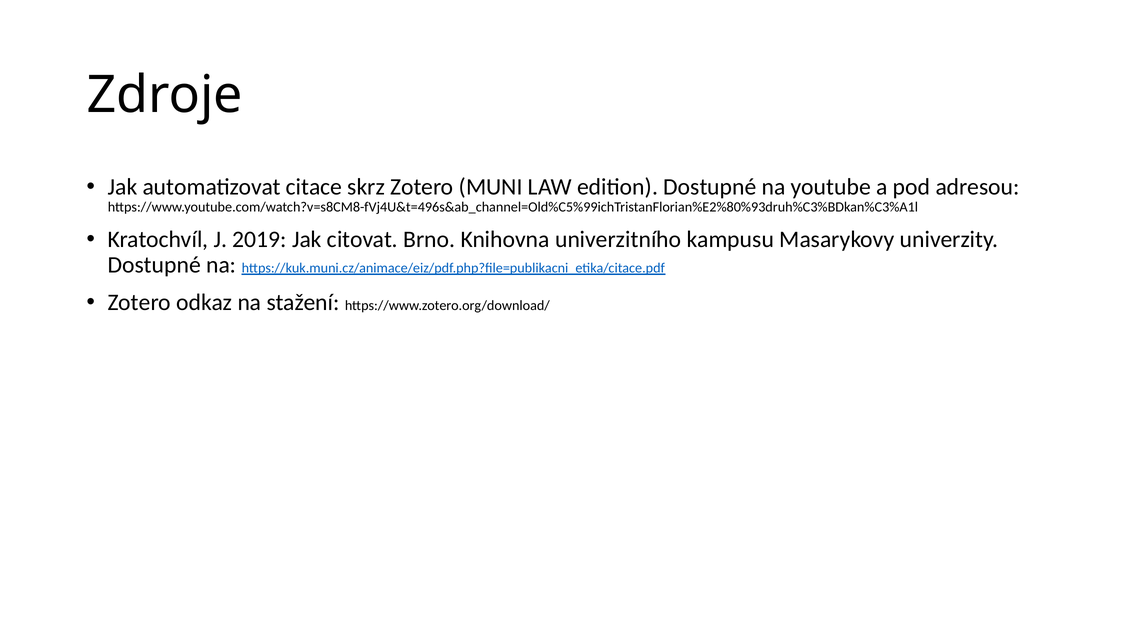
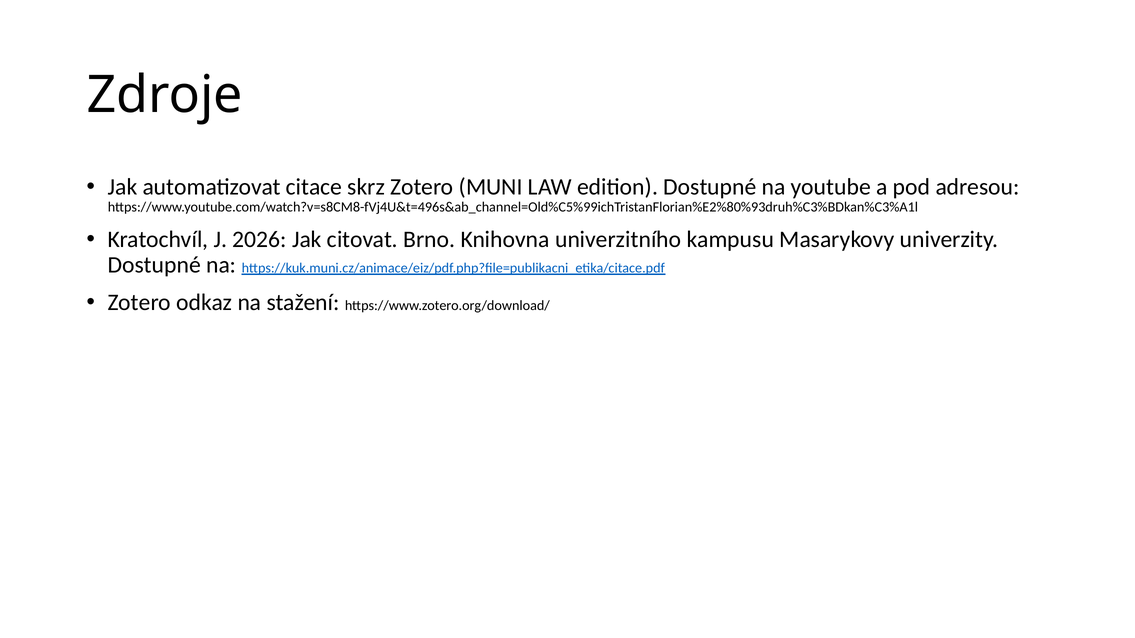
2019: 2019 -> 2026 (260, 240)
